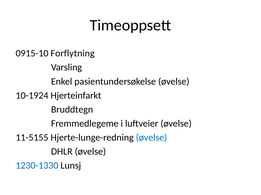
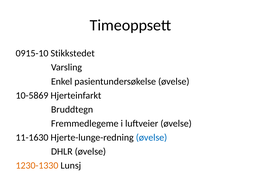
Forflytning: Forflytning -> Stikkstedet (73, 54)
10-1924: 10-1924 -> 10-5869 (32, 96)
11-5155: 11-5155 -> 11-1630 (32, 138)
1230-1330 colour: blue -> orange (37, 166)
